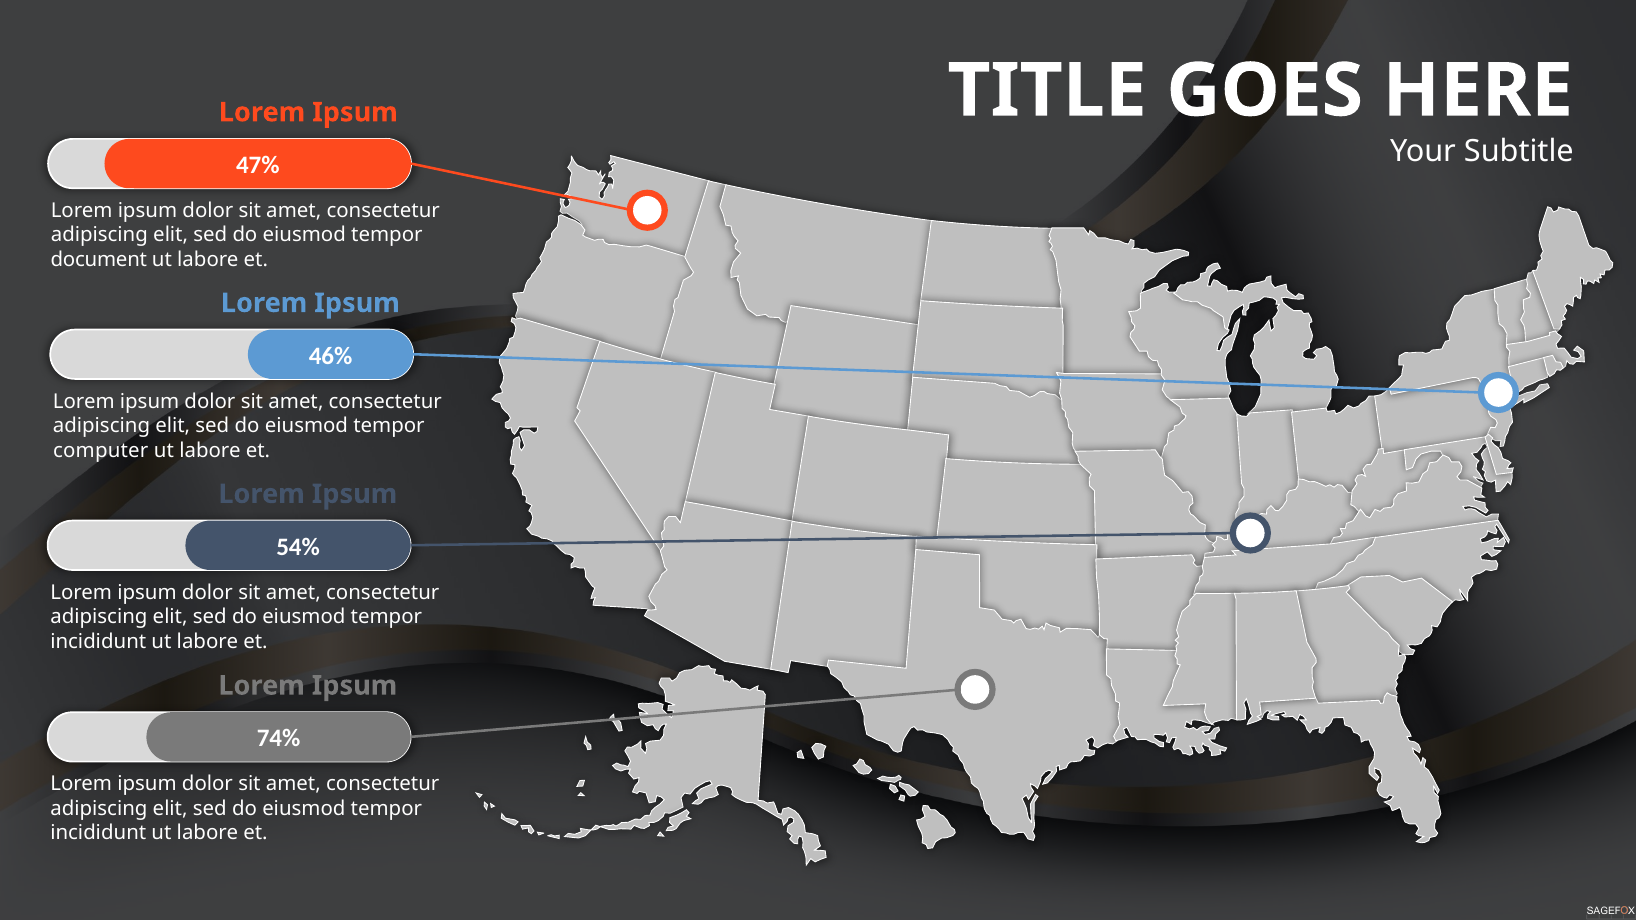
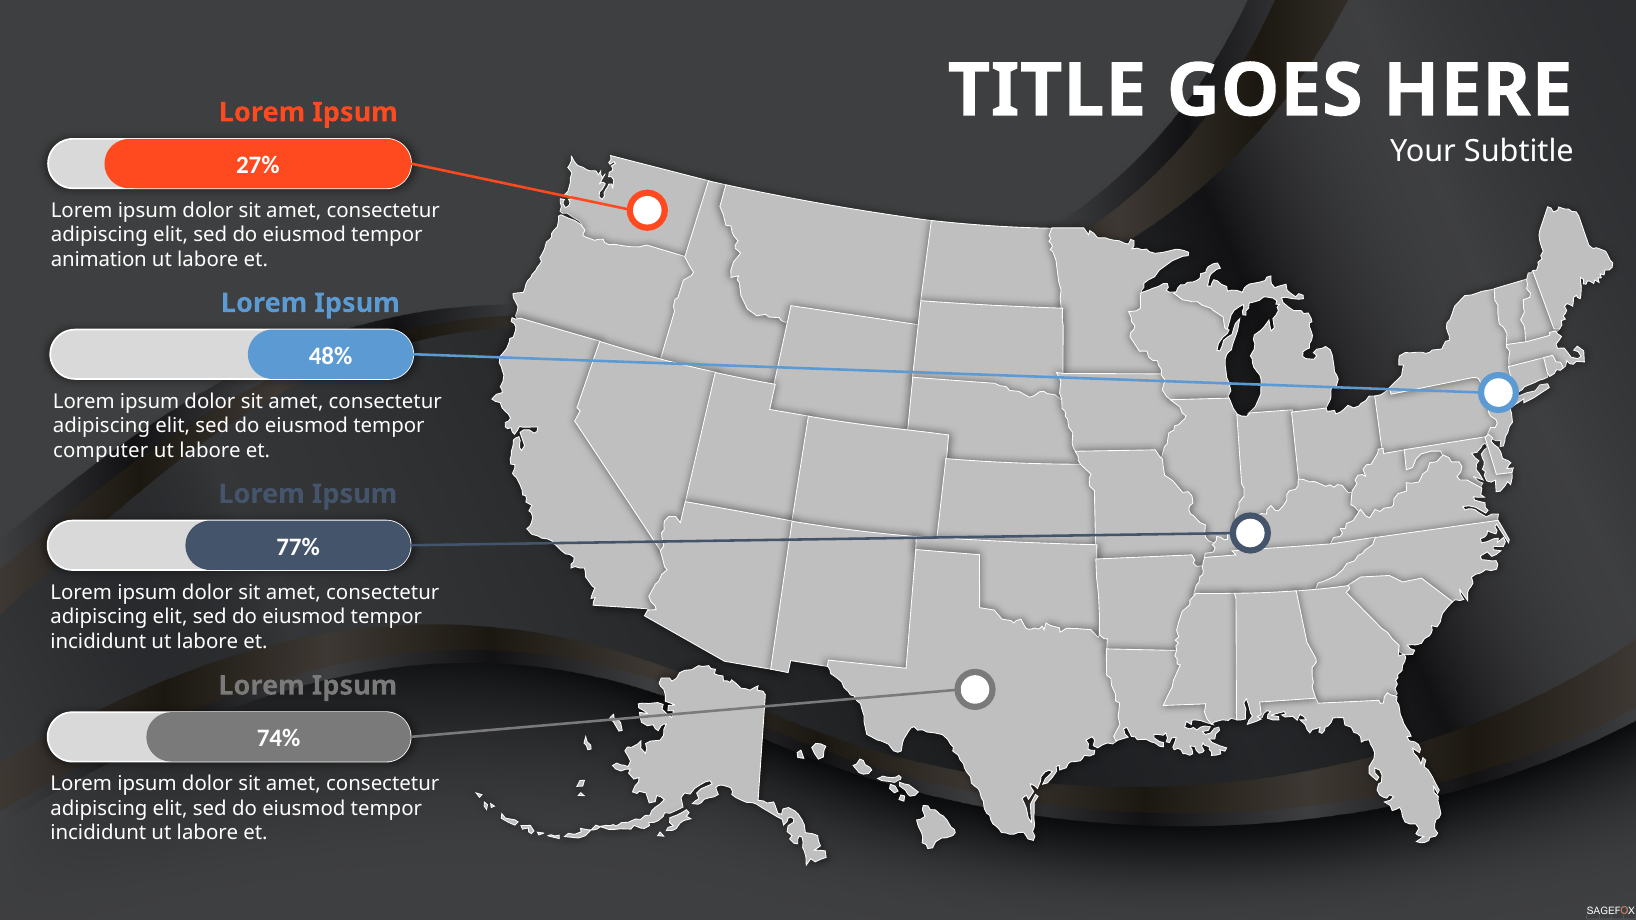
47%: 47% -> 27% (258, 165)
document: document -> animation (99, 260)
46%: 46% -> 48% (331, 356)
54%: 54% -> 77% (298, 547)
